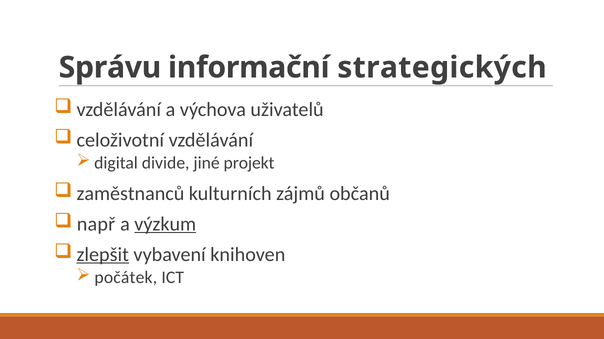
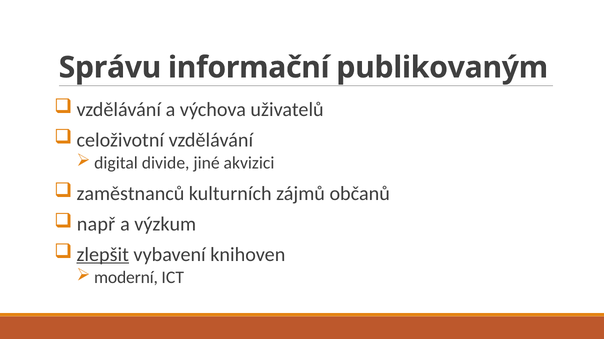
strategických: strategických -> publikovaným (442, 68)
projekt: projekt -> akvizici (249, 163)
výzkum underline: present -> none (165, 224)
počátek: počátek -> moderní (126, 278)
